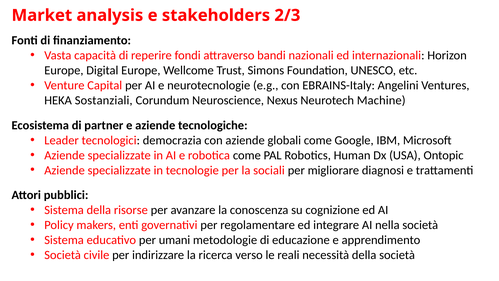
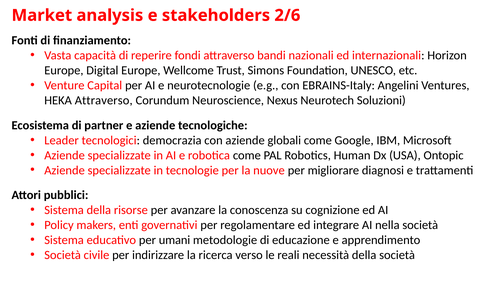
2/3: 2/3 -> 2/6 (287, 15)
HEKA Sostanziali: Sostanziali -> Attraverso (104, 100)
Machine: Machine -> Soluzioni (381, 100)
sociali: sociali -> nuove (269, 170)
